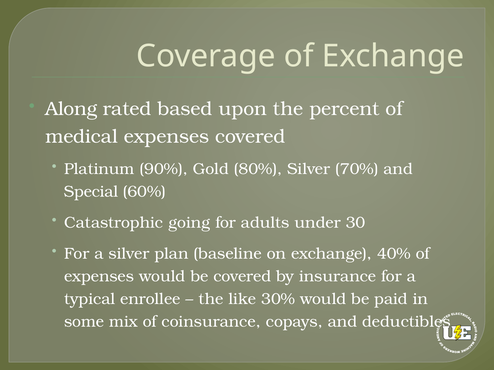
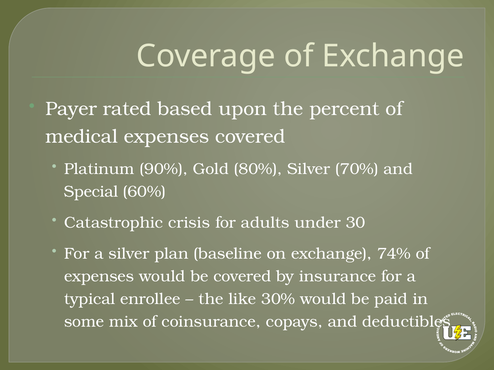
Along: Along -> Payer (71, 109)
going: going -> crisis (189, 223)
40%: 40% -> 74% (394, 254)
